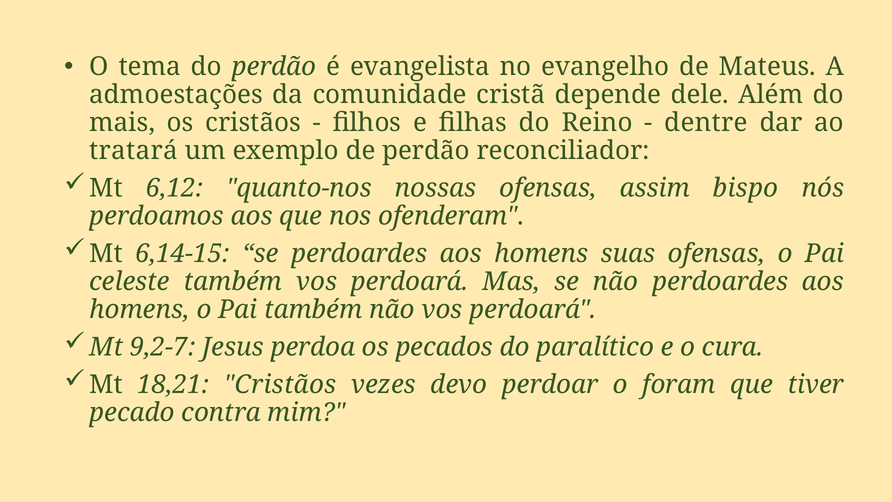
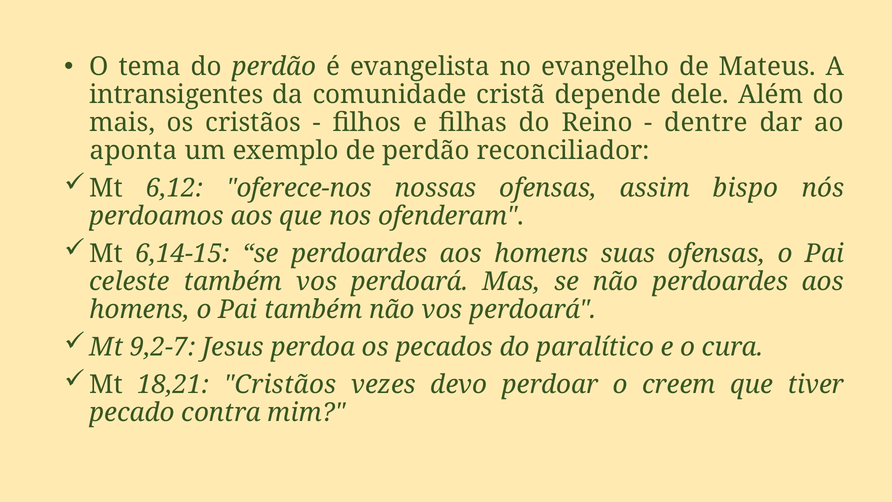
admoestações: admoestações -> intransigentes (176, 95)
tratará: tratará -> aponta (134, 151)
quanto-nos: quanto-nos -> oferece-nos (299, 188)
foram: foram -> creem (679, 384)
